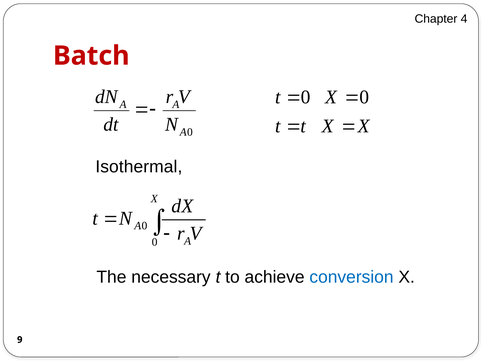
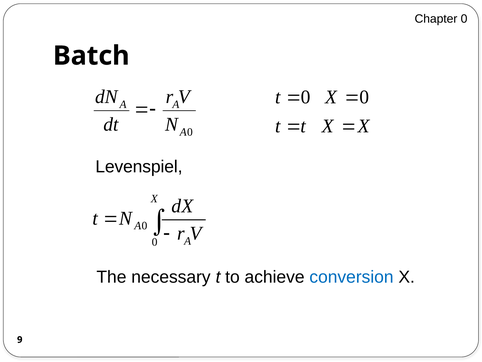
Chapter 4: 4 -> 0 (464, 19)
Batch colour: red -> black (91, 56)
Isothermal: Isothermal -> Levenspiel (139, 166)
